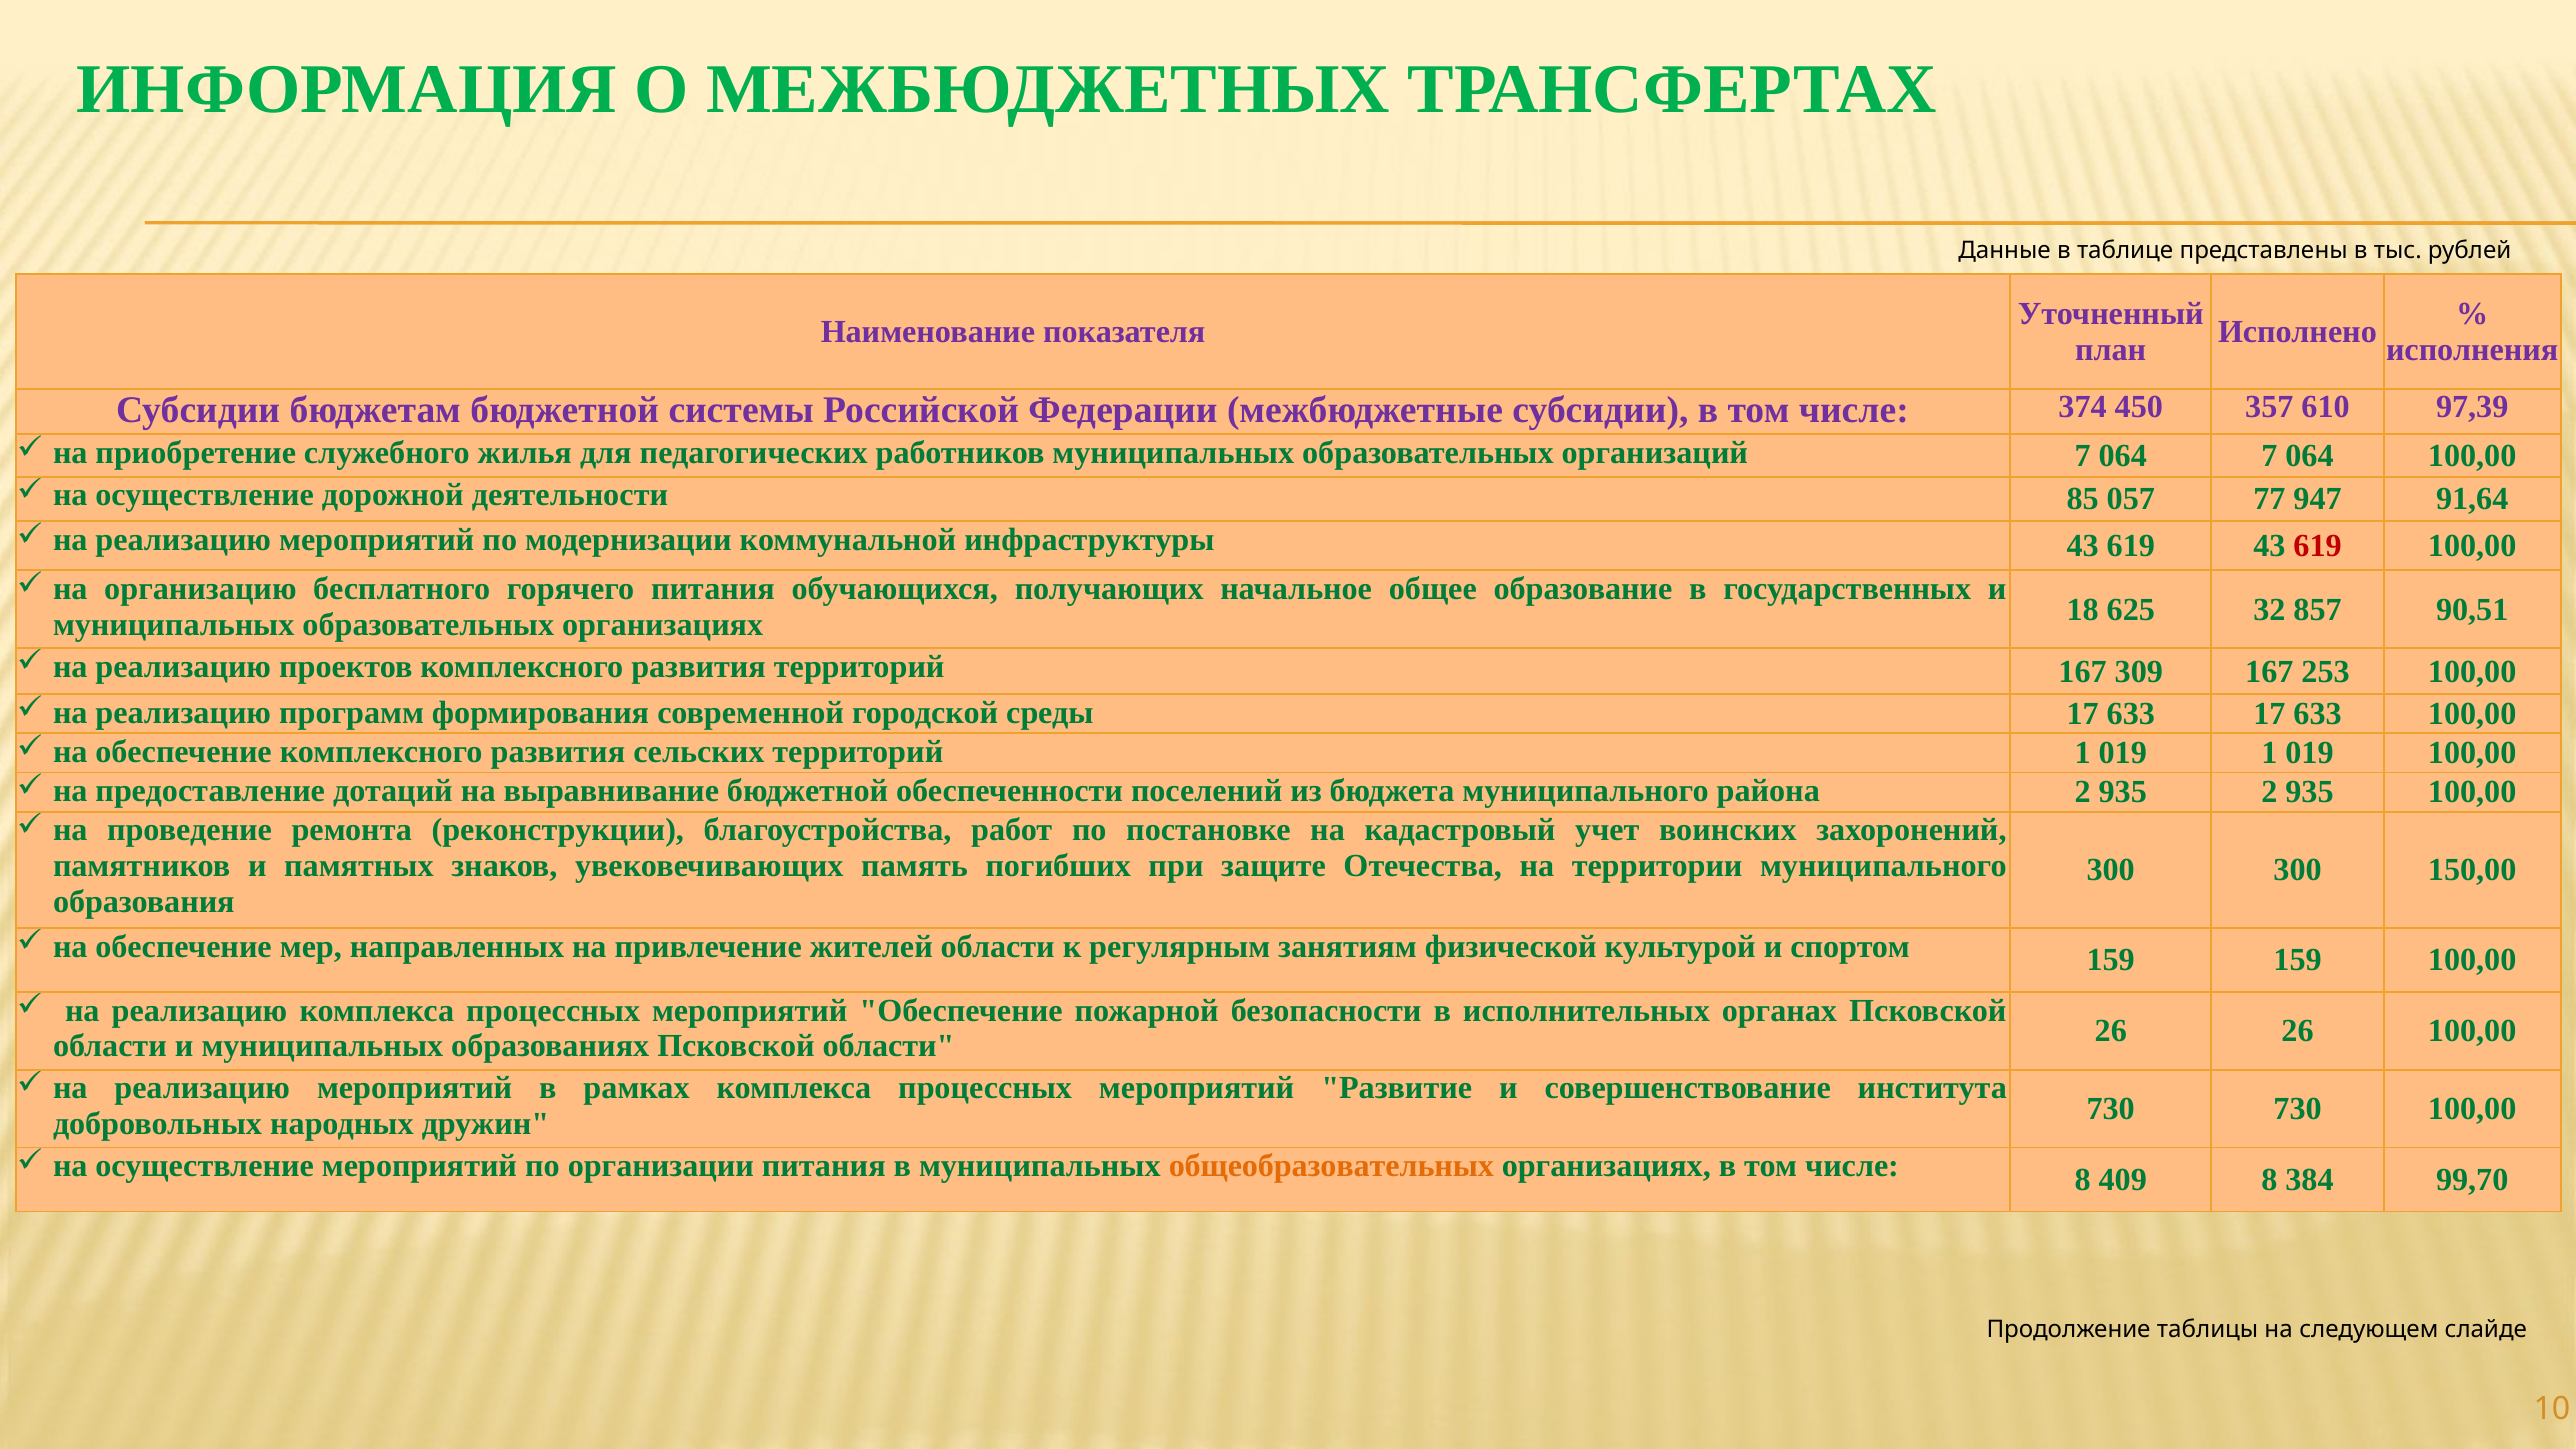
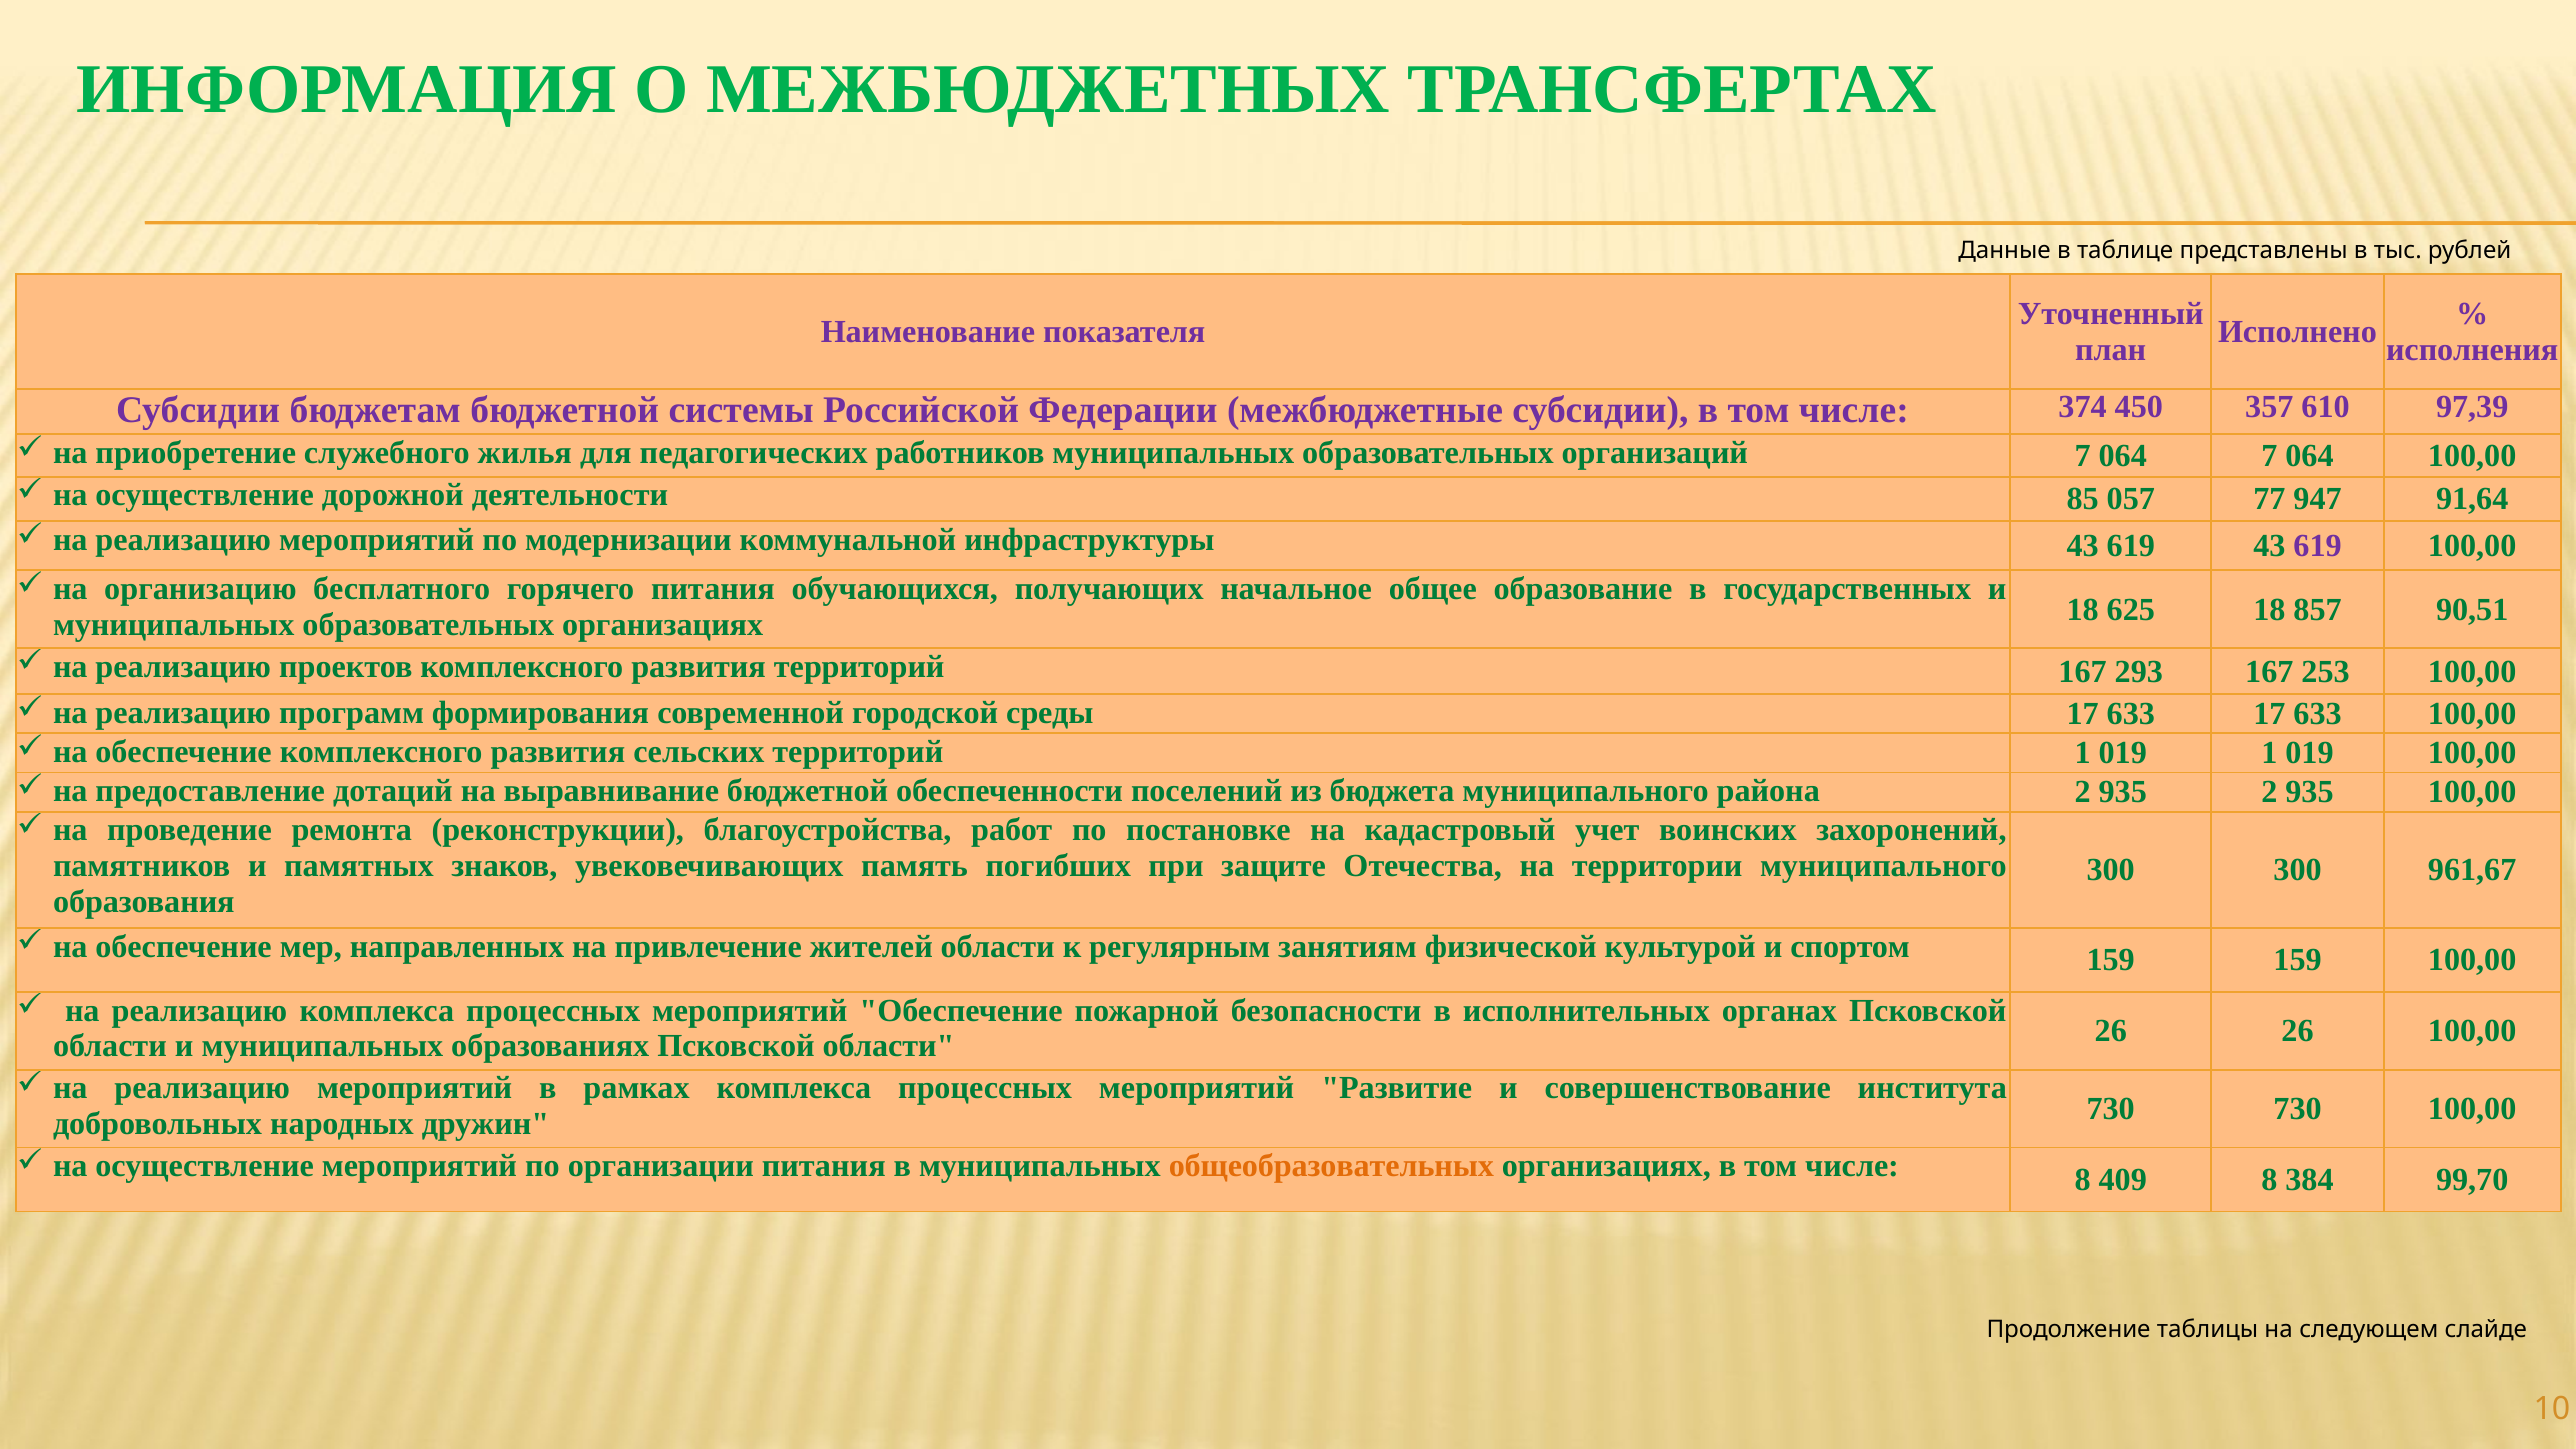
619 colour: red -> purple (2318, 546)
625 32: 32 -> 18 (2269, 610)
309: 309 -> 293 (2139, 672)
150,00: 150,00 -> 961,67 (2472, 870)
